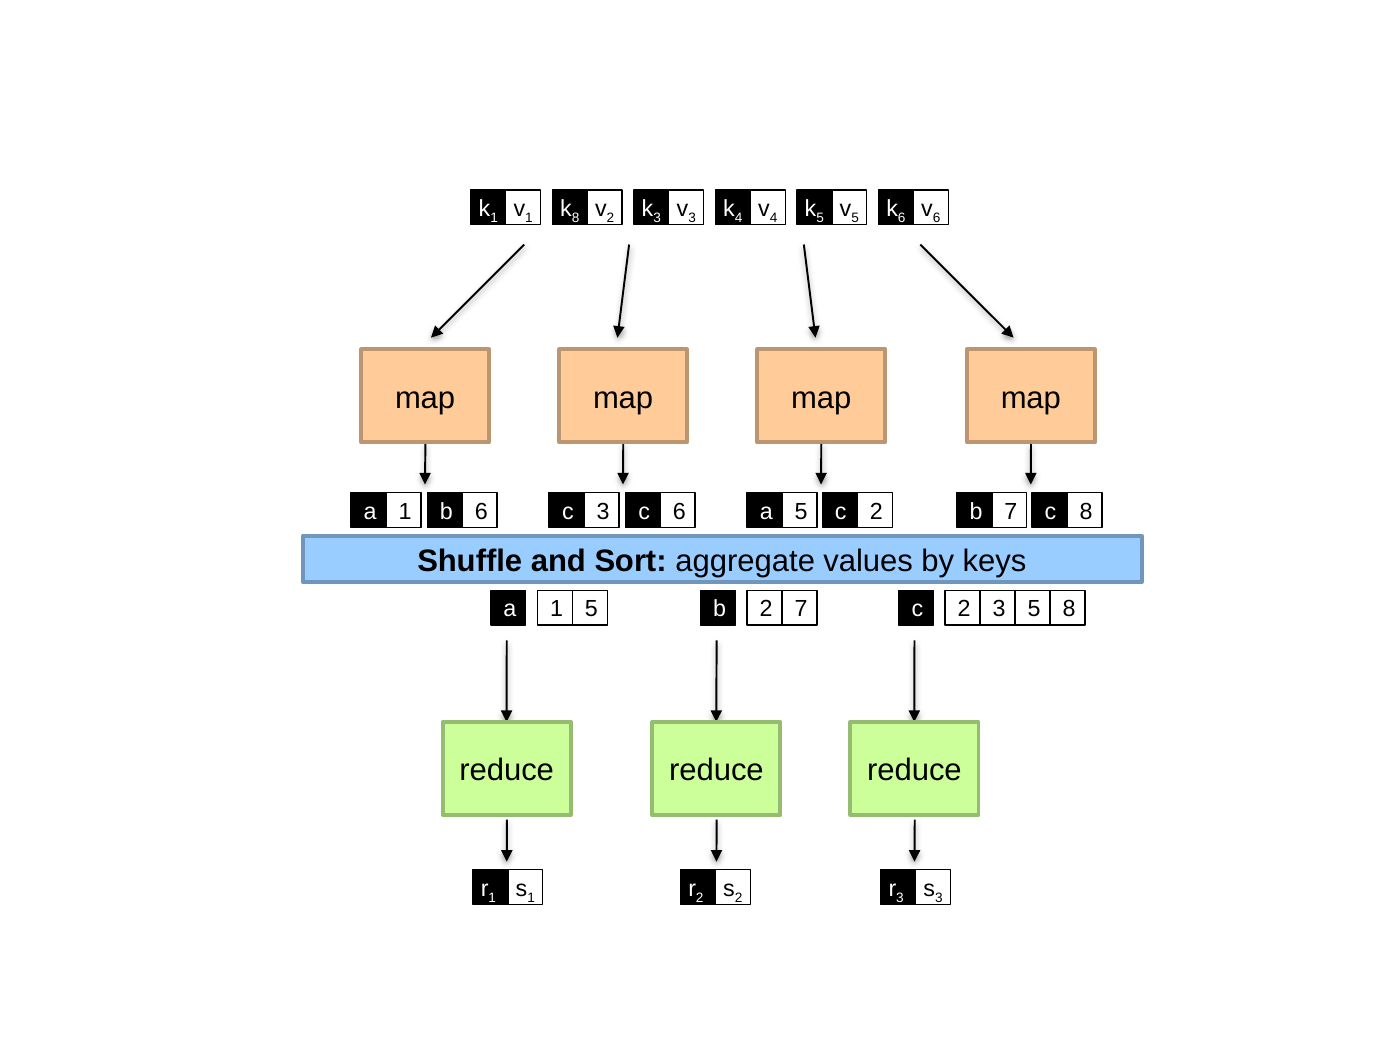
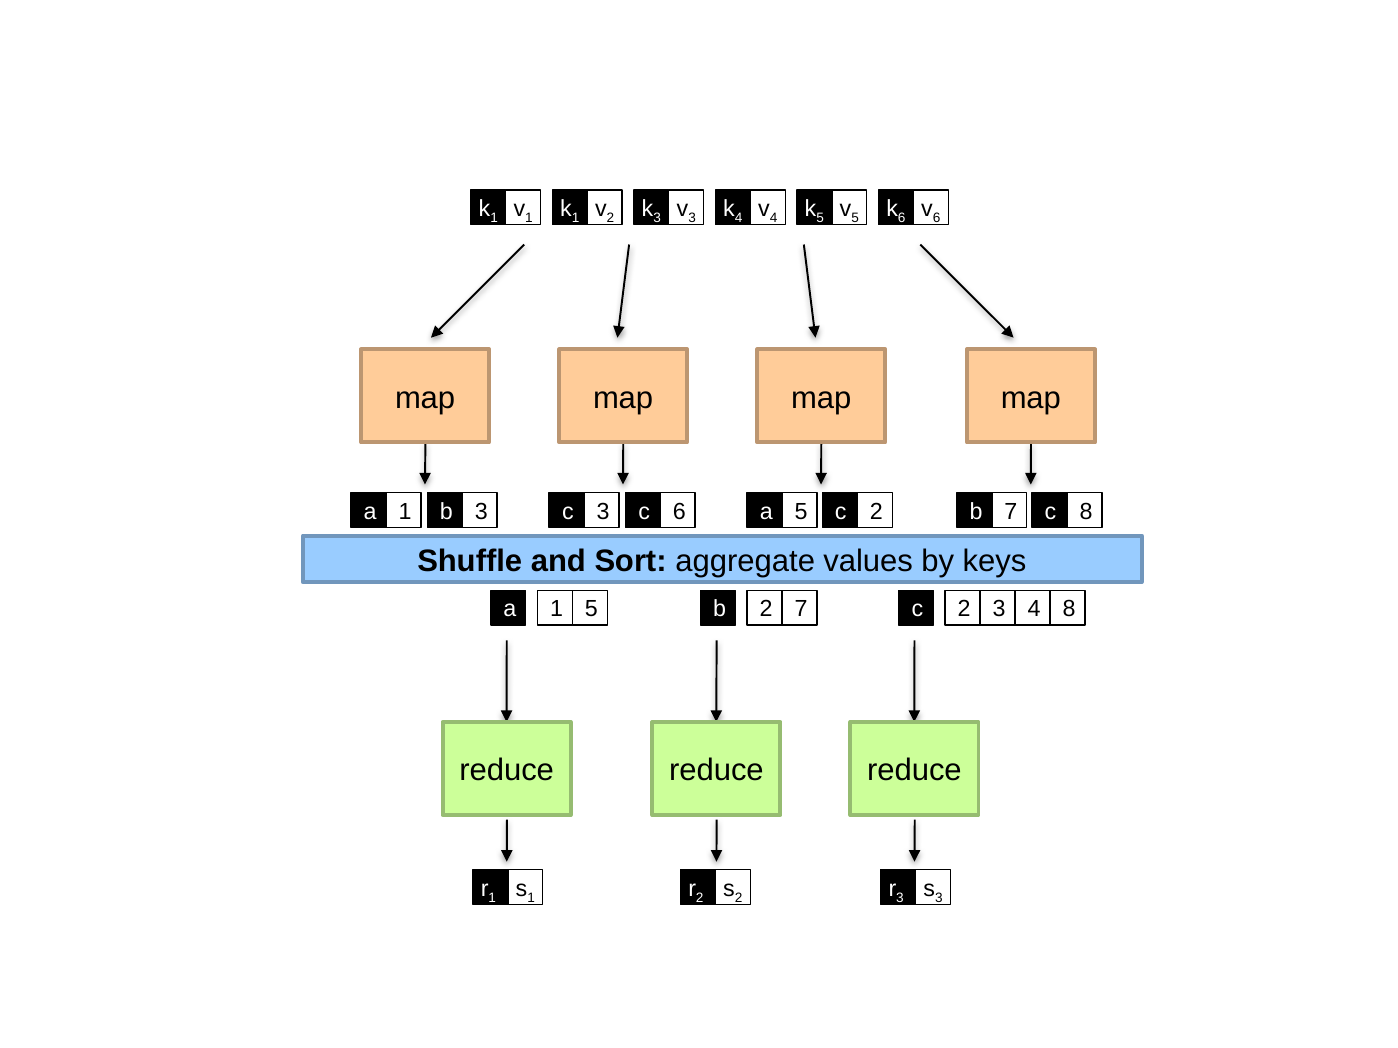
8: 8 -> 1 (576, 218)
1 6: 6 -> 3 (481, 512)
3 5: 5 -> 4 (1034, 609)
